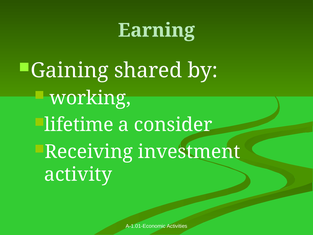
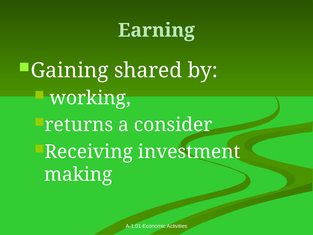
lifetime: lifetime -> returns (79, 125)
activity: activity -> making (78, 174)
